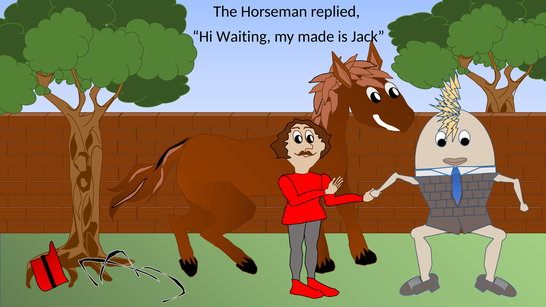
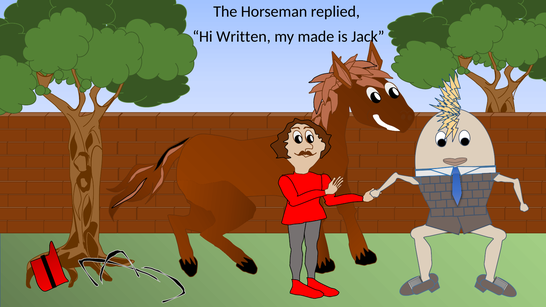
Waiting: Waiting -> Written (243, 36)
